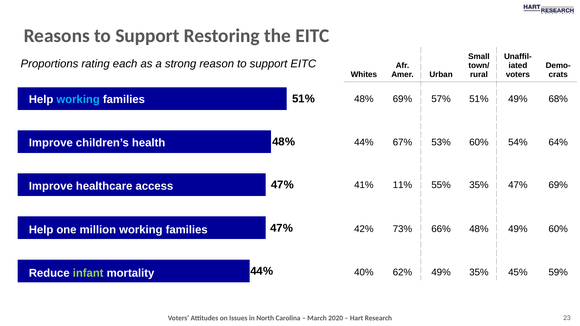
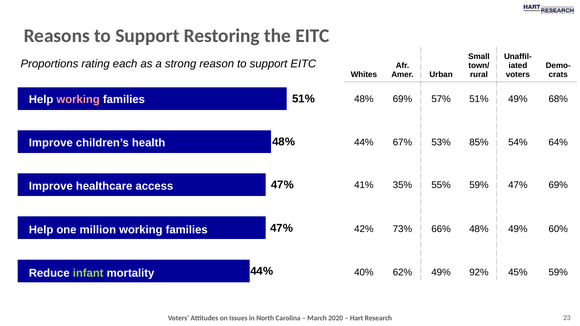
working colour: light blue -> pink (78, 99)
53% 60%: 60% -> 85% (479, 142)
11%: 11% -> 35% (402, 185)
55% 35%: 35% -> 59% (479, 185)
49% 35%: 35% -> 92% (479, 272)
